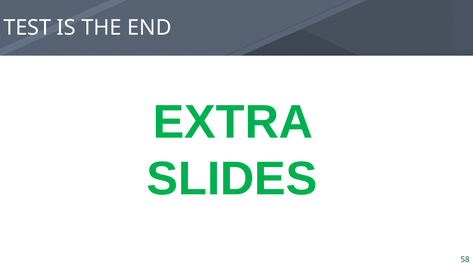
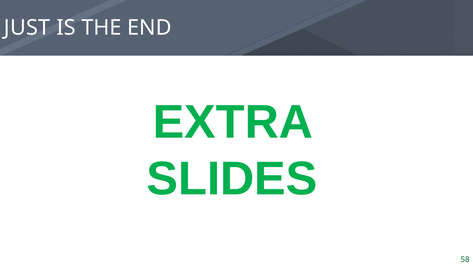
TEST: TEST -> JUST (27, 28)
